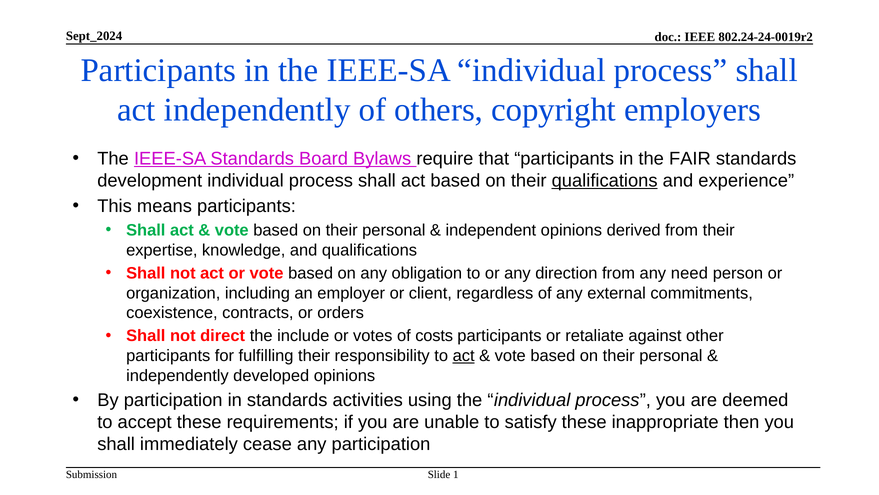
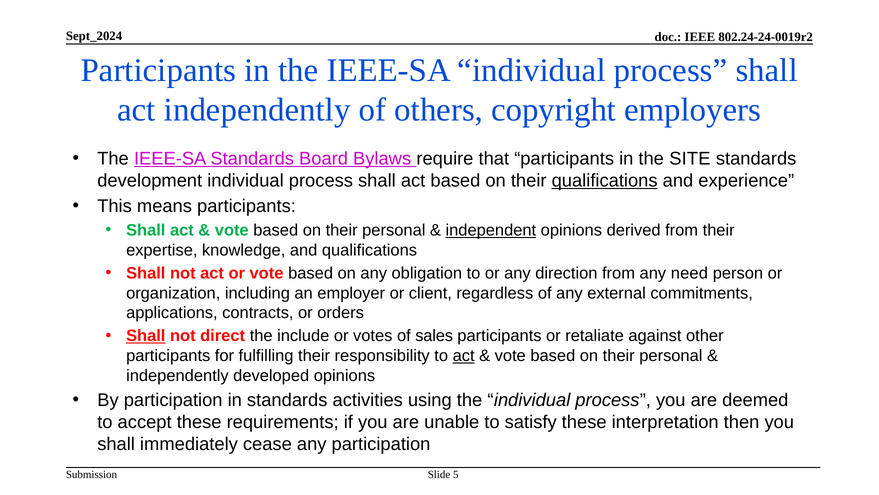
FAIR: FAIR -> SITE (690, 158)
independent underline: none -> present (491, 230)
coexistence: coexistence -> applications (172, 313)
Shall underline: none -> present (146, 336)
costs: costs -> sales (434, 336)
inappropriate: inappropriate -> interpretation (665, 422)
1: 1 -> 5 (456, 474)
